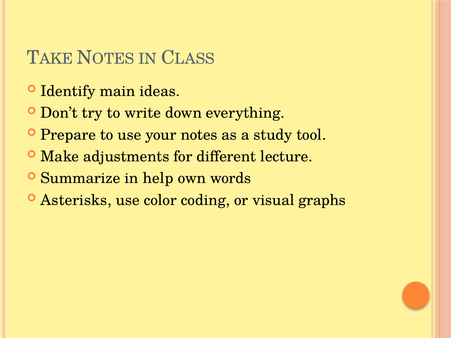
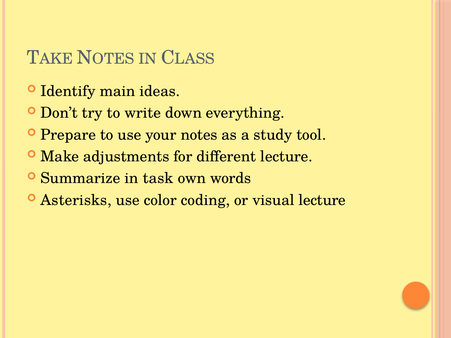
help: help -> task (158, 178)
visual graphs: graphs -> lecture (322, 200)
